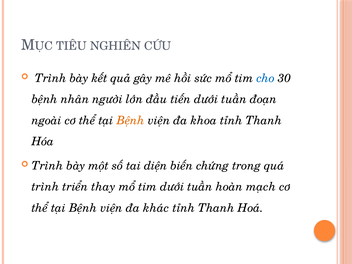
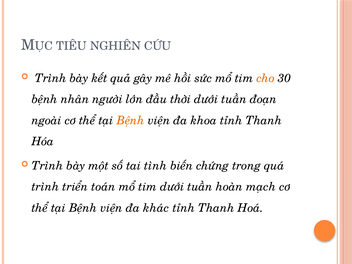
cho colour: blue -> orange (266, 78)
tiến: tiến -> thời (181, 99)
diện: diện -> tình (156, 166)
thay: thay -> toán (103, 187)
